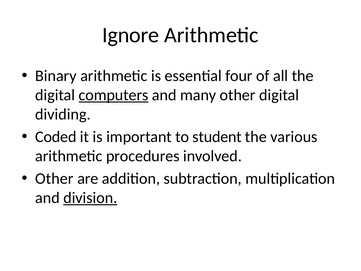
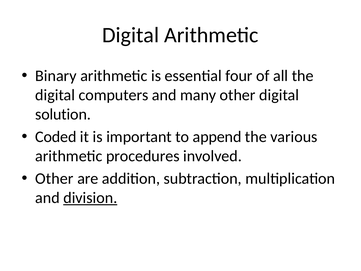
Ignore: Ignore -> Digital (131, 35)
computers underline: present -> none (114, 95)
dividing: dividing -> solution (63, 114)
student: student -> append (217, 137)
